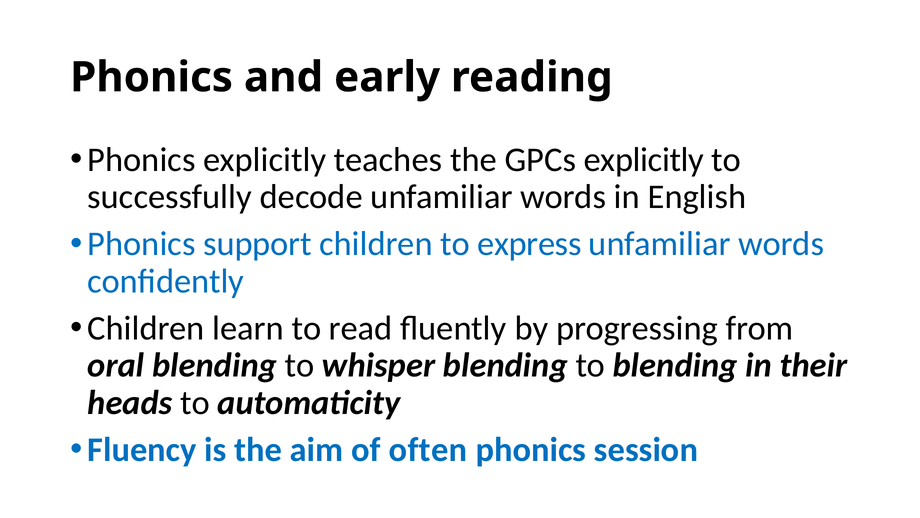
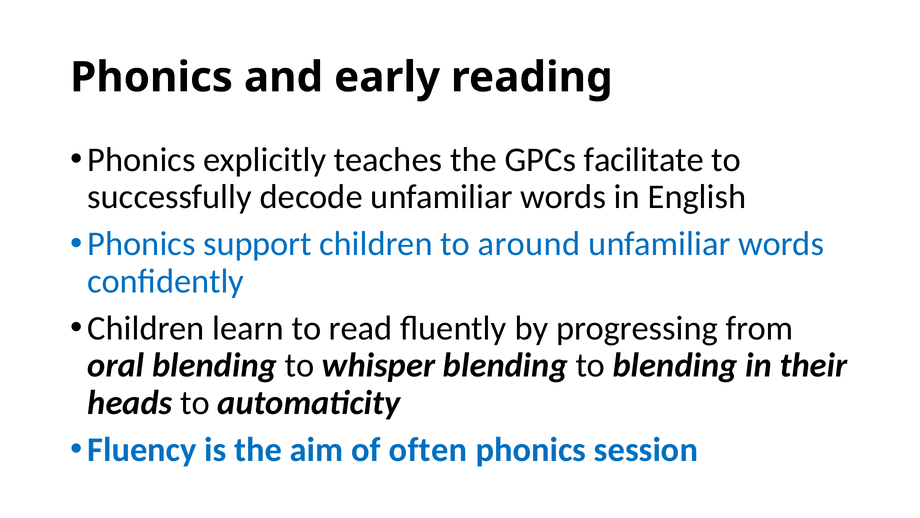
GPCs explicitly: explicitly -> facilitate (644, 160)
express: express -> around (529, 244)
